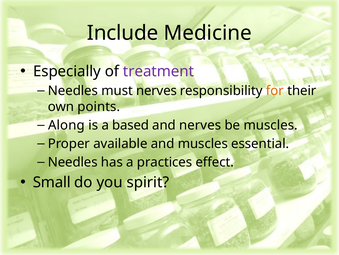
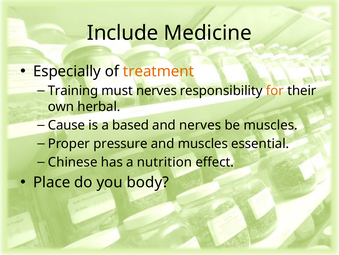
treatment colour: purple -> orange (159, 71)
Needles: Needles -> Training (73, 91)
points: points -> herbal (99, 106)
Along: Along -> Cause (67, 125)
available: available -> pressure (120, 143)
Needles: Needles -> Chinese (73, 162)
practices: practices -> nutrition (165, 162)
Small: Small -> Place (52, 182)
spirit: spirit -> body (148, 182)
